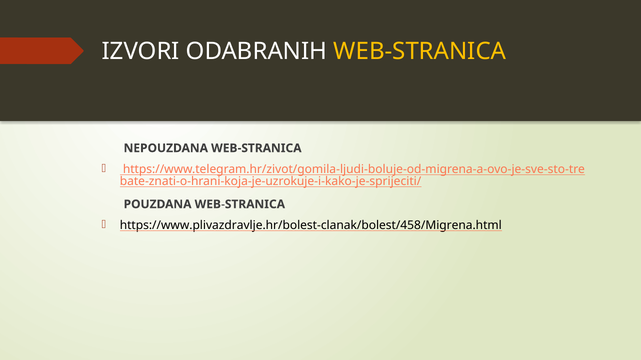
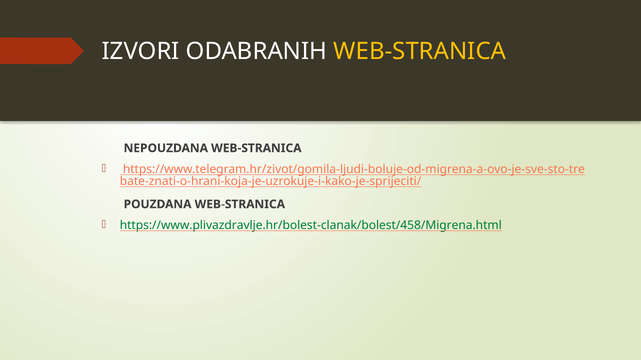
https://www.plivazdravlje.hr/bolest-clanak/bolest/458/Migrena.html colour: black -> green (311, 226)
